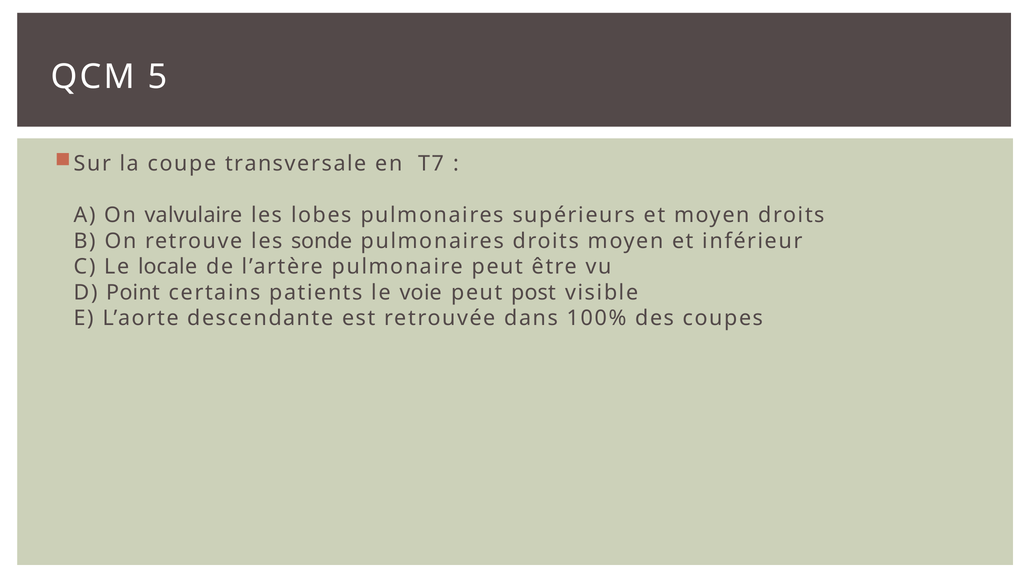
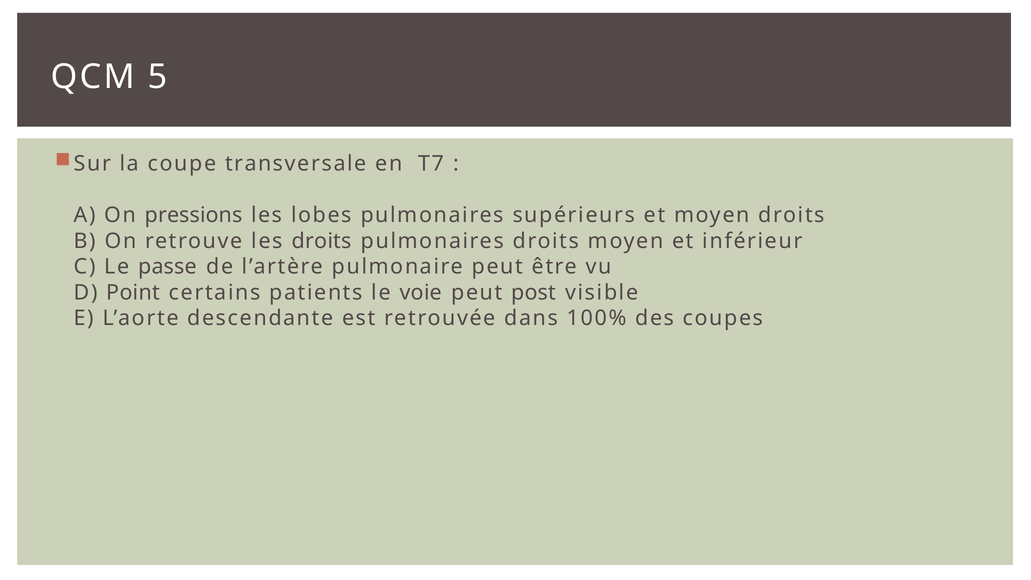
valvulaire: valvulaire -> pressions (194, 215)
les sonde: sonde -> droits (322, 241)
locale: locale -> passe (168, 267)
